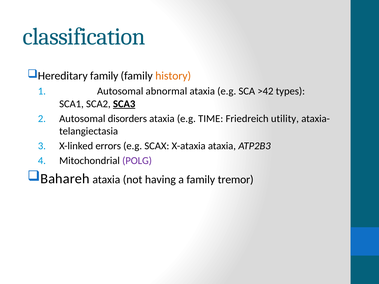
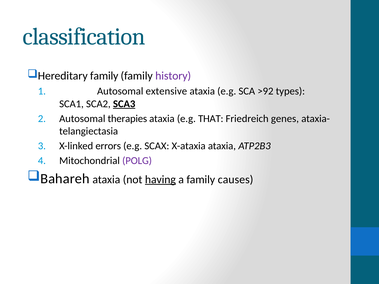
history colour: orange -> purple (173, 76)
abnormal: abnormal -> extensive (166, 91)
>42: >42 -> >92 (265, 91)
disorders: disorders -> therapies (127, 119)
TIME: TIME -> THAT (211, 119)
utility: utility -> genes (285, 119)
having underline: none -> present (160, 180)
tremor: tremor -> causes (236, 180)
